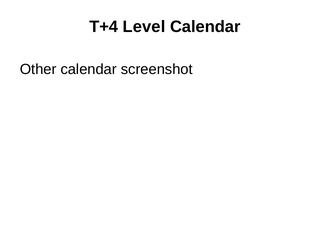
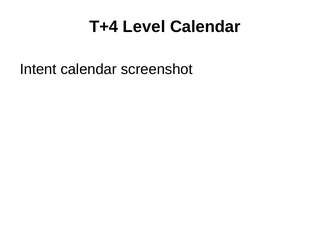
Other: Other -> Intent (38, 69)
